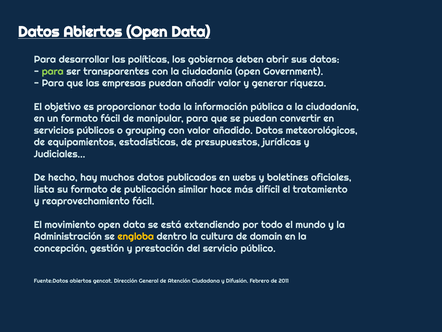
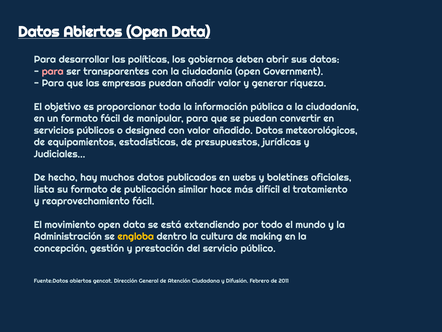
para colour: light green -> pink (53, 71)
grouping: grouping -> designed (146, 130)
domain: domain -> making (266, 236)
